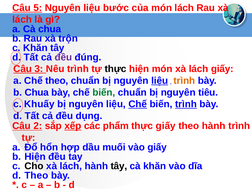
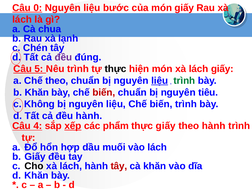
5: 5 -> 0 (38, 8)
món lách: lách -> giấy (184, 8)
trộn: trộn -> lạnh (68, 38)
c Khăn: Khăn -> Chén (35, 48)
3: 3 -> 5 (39, 69)
trình colour: orange -> green (184, 81)
b Chua: Chua -> Khăn (37, 92)
biến colour: green -> red (104, 92)
Khuấy: Khuấy -> Không (39, 104)
Chế underline: present -> none (138, 104)
trình underline: present -> none (186, 104)
đều dụng: dụng -> hành (89, 116)
2: 2 -> 4 (38, 126)
vào giấy: giấy -> lách (157, 147)
b Hiện: Hiện -> Giấy (35, 157)
tây colour: black -> red (119, 166)
d Theo: Theo -> Khăn (36, 175)
